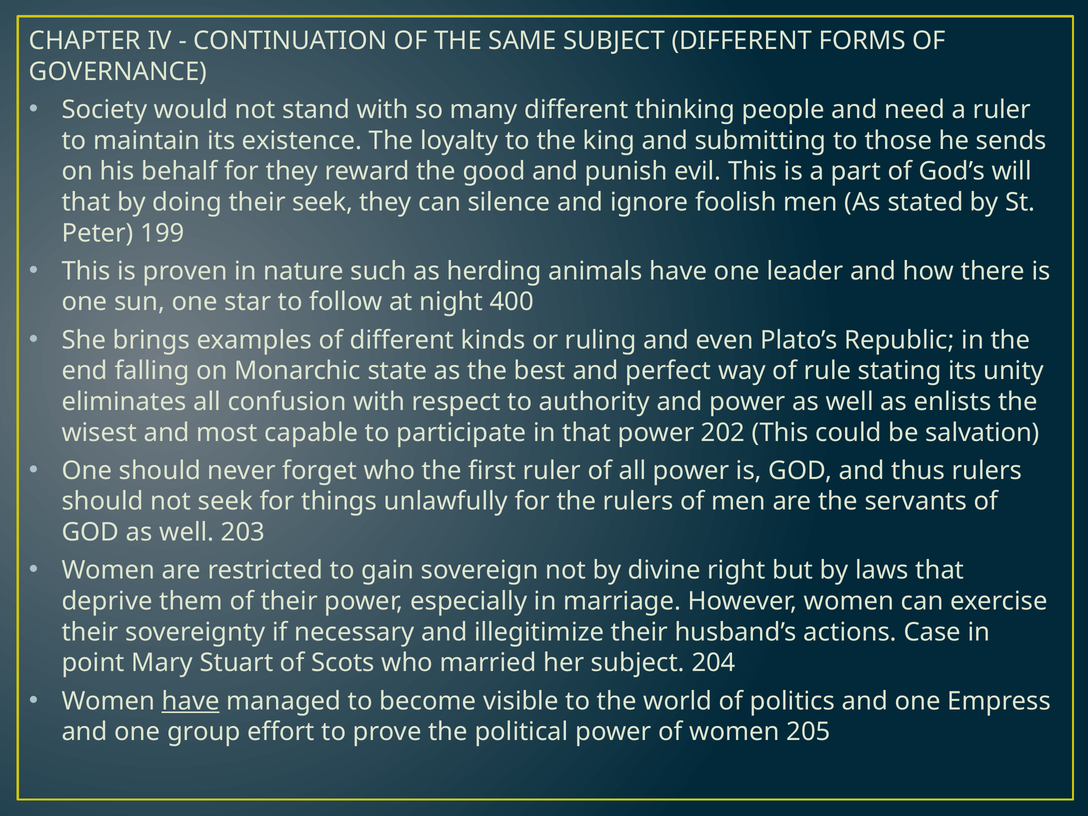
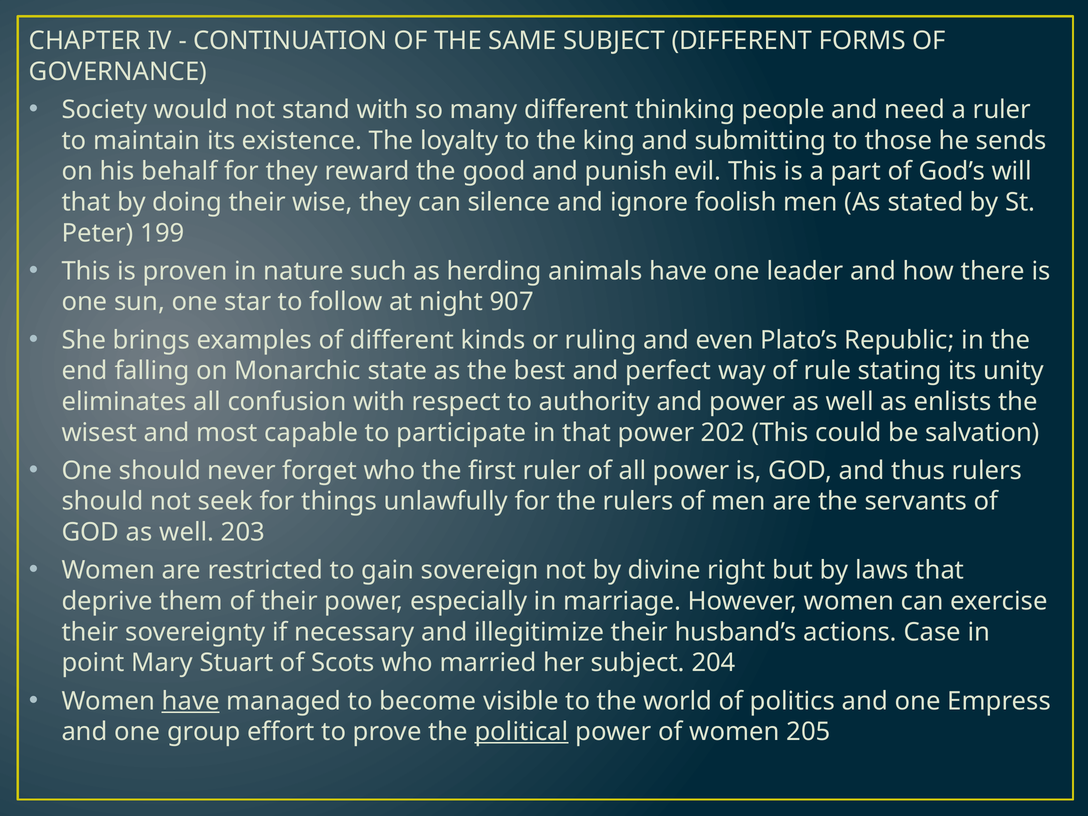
their seek: seek -> wise (322, 202)
400: 400 -> 907 (512, 302)
political underline: none -> present (522, 732)
